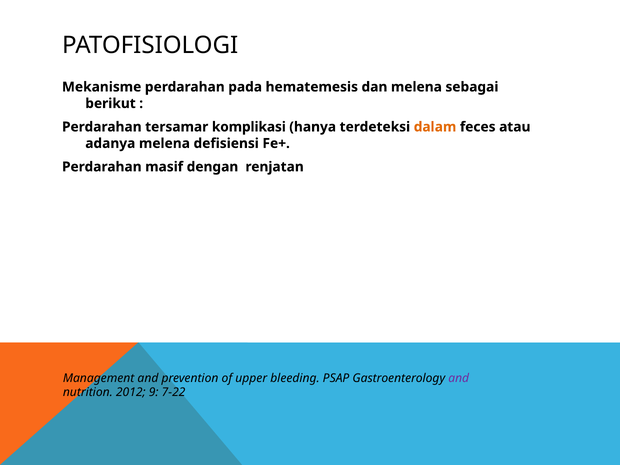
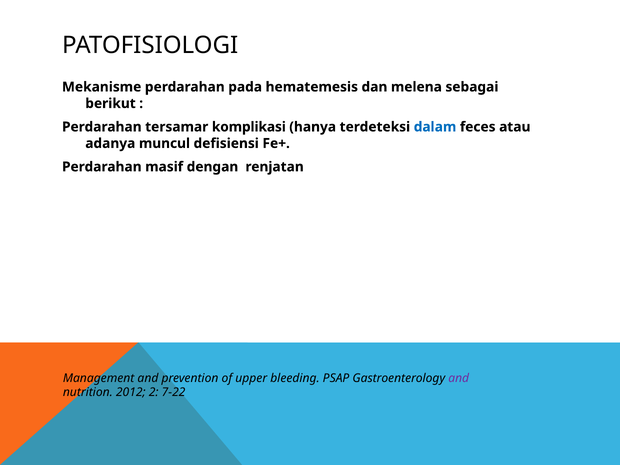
dalam colour: orange -> blue (435, 127)
adanya melena: melena -> muncul (164, 143)
9: 9 -> 2 (154, 393)
